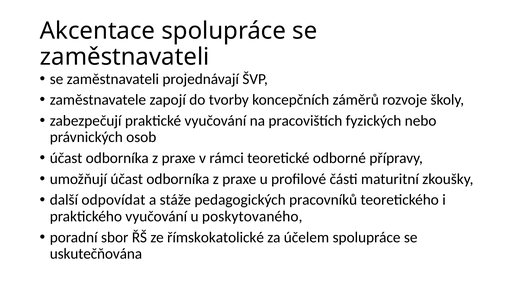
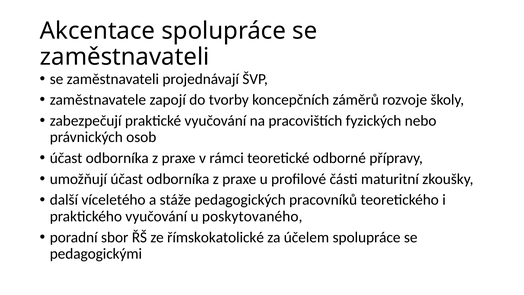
odpovídat: odpovídat -> víceletého (114, 200)
uskutečňována: uskutečňována -> pedagogickými (96, 254)
